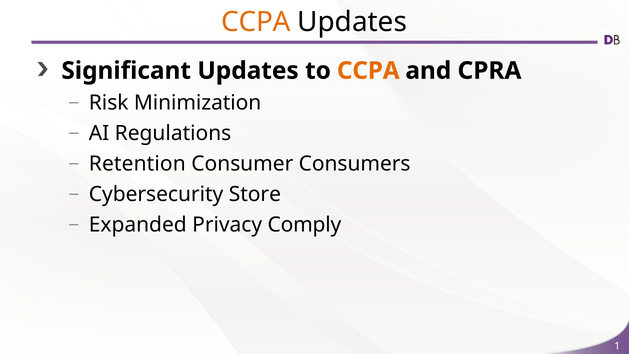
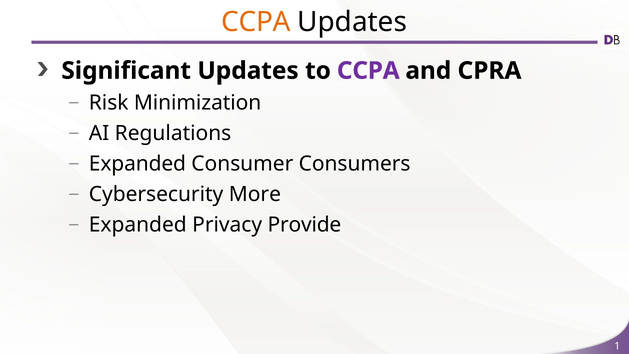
CCPA colour: orange -> purple (368, 71)
Retention: Retention -> Expanded (137, 164)
Store: Store -> More (255, 194)
Comply: Comply -> Provide (304, 225)
